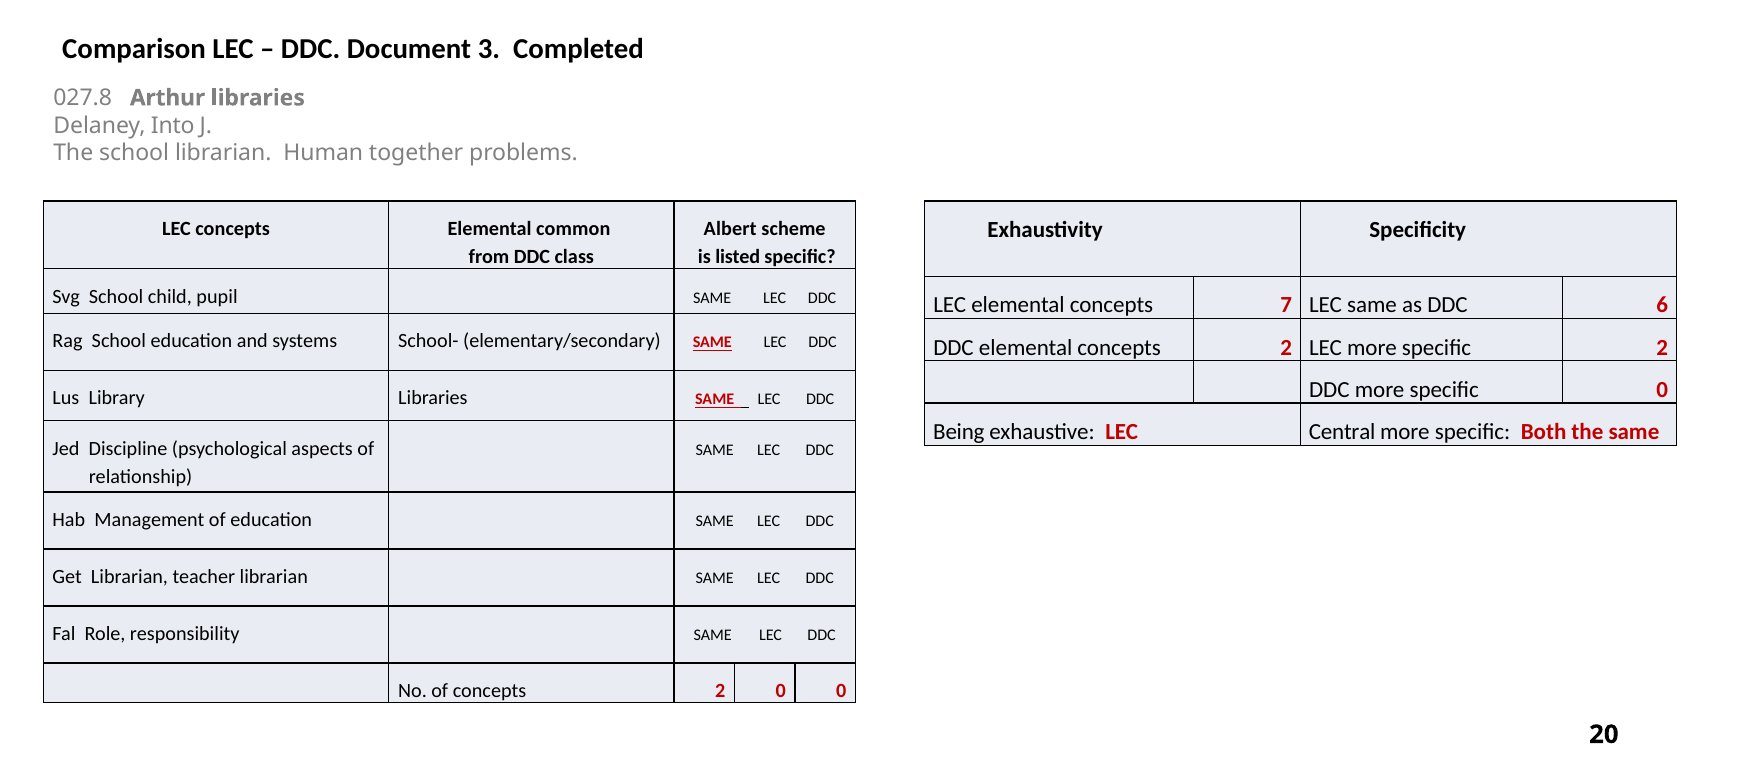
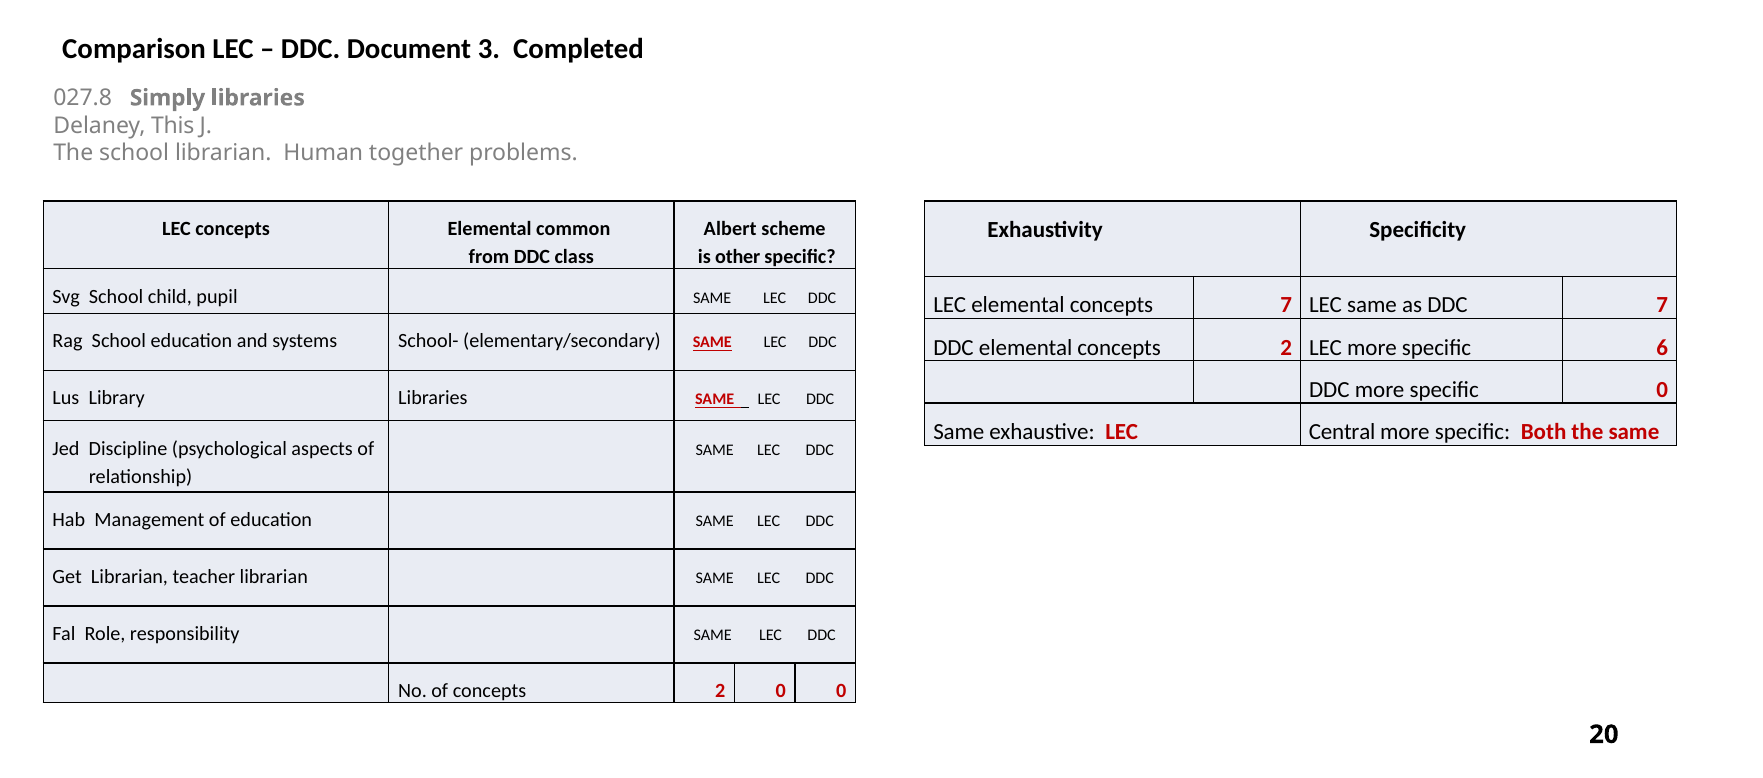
Arthur: Arthur -> Simply (167, 98)
Into: Into -> This (173, 126)
listed: listed -> other (738, 257)
DDC 6: 6 -> 7 (1662, 305)
specific 2: 2 -> 6 (1662, 347)
Being: Being -> Same (959, 432)
